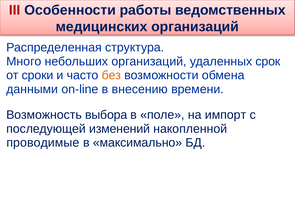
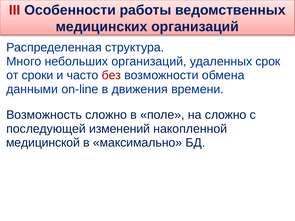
без colour: orange -> red (111, 75)
внесению: внесению -> движения (140, 89)
Возможность выбора: выбора -> сложно (106, 115)
на импорт: импорт -> сложно (226, 115)
проводимые: проводимые -> медицинской (43, 143)
